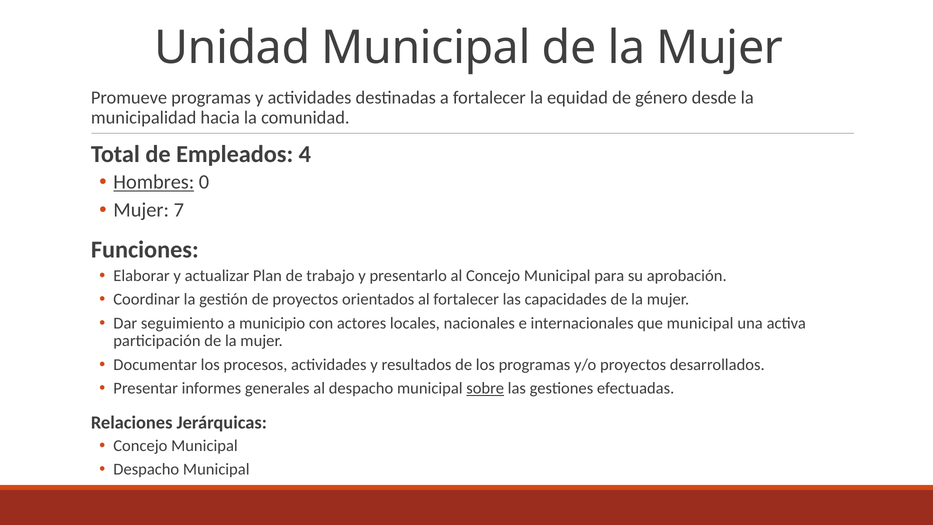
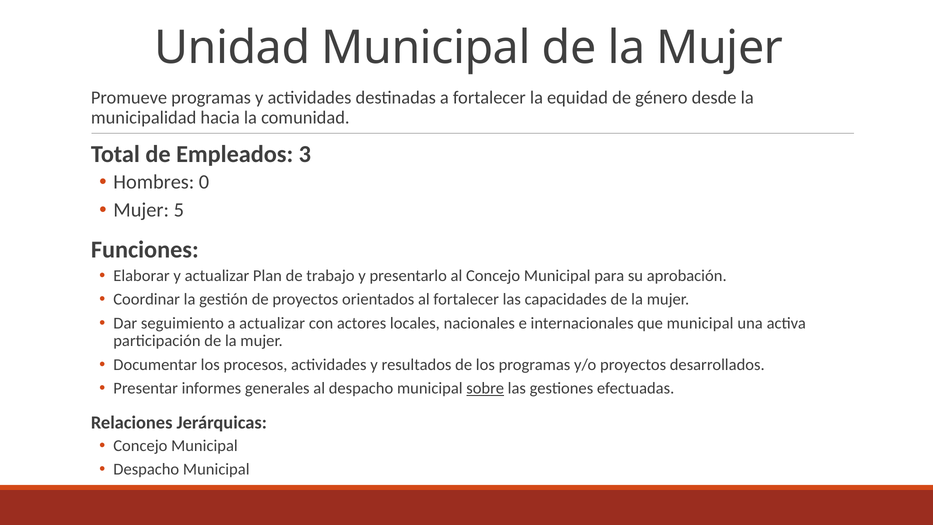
4: 4 -> 3 (305, 154)
Hombres underline: present -> none (154, 182)
7: 7 -> 5 (179, 210)
a municipio: municipio -> actualizar (272, 323)
